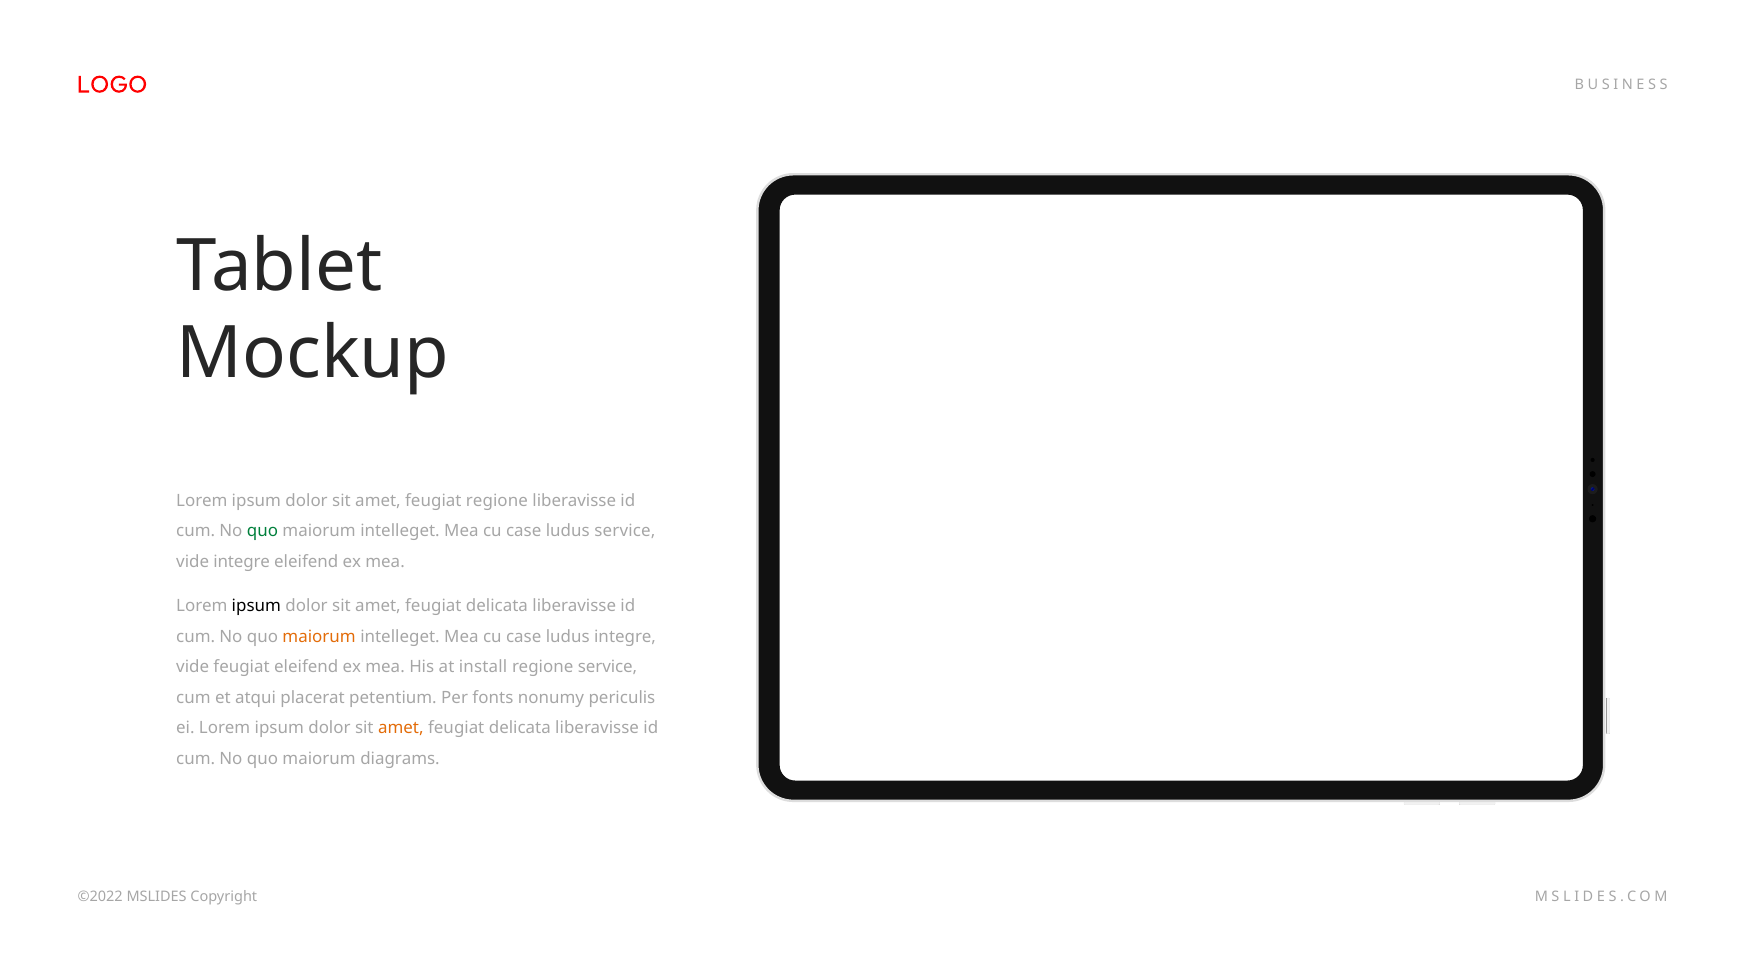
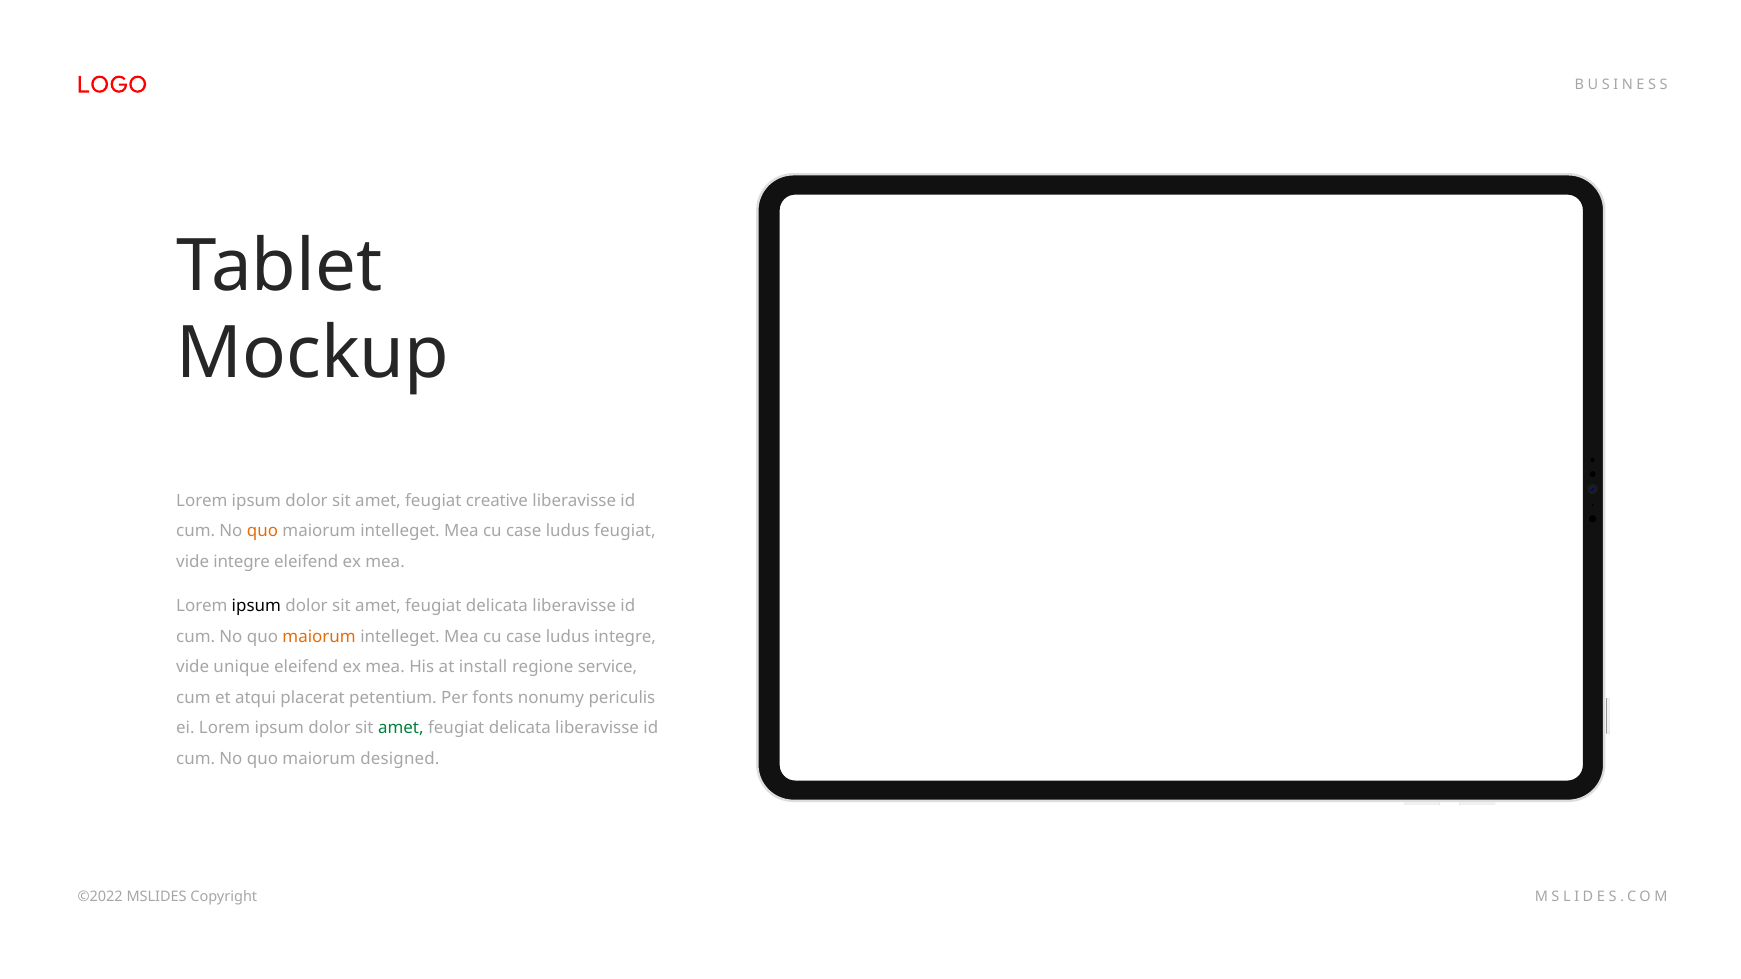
feugiat regione: regione -> creative (497, 501)
quo colour: green -> orange (262, 531)
ludus service: service -> feugiat (625, 531)
vide feugiat: feugiat -> unique (242, 668)
amet colour: orange -> green (401, 728)
diagrams: diagrams -> designed (400, 759)
